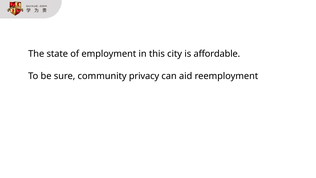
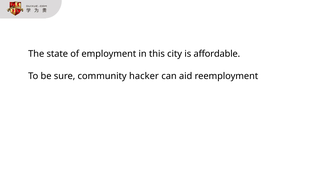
privacy: privacy -> hacker (144, 76)
